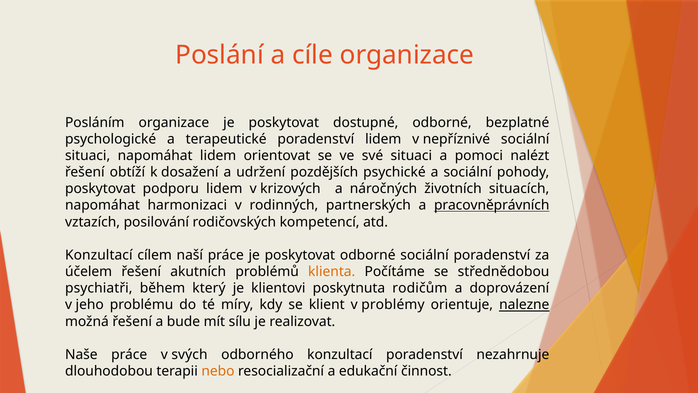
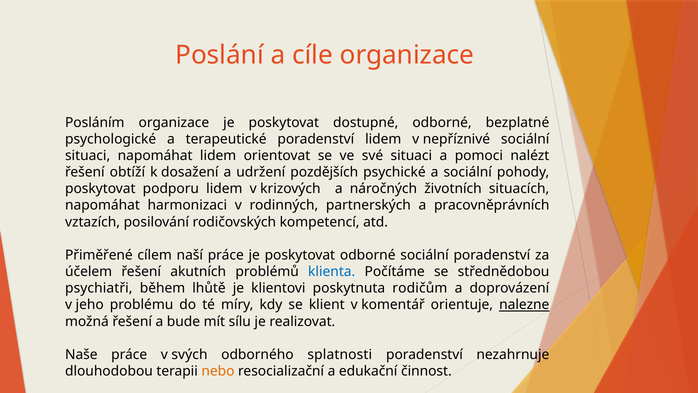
pracovněprávních underline: present -> none (492, 205)
Konzultací: Konzultací -> Přiměřené (99, 255)
klienta colour: orange -> blue (332, 271)
který: který -> lhůtě (209, 288)
problémy: problémy -> komentář (393, 305)
odborného konzultací: konzultací -> splatnosti (340, 354)
